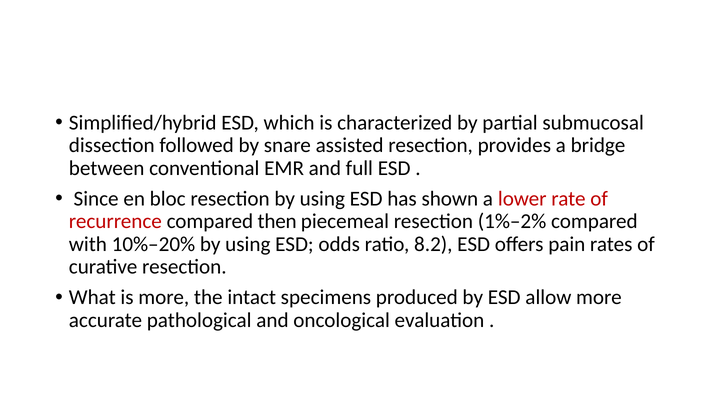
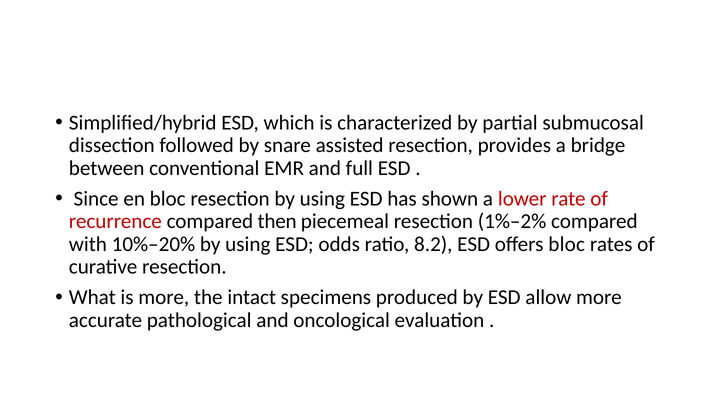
offers pain: pain -> bloc (567, 244)
